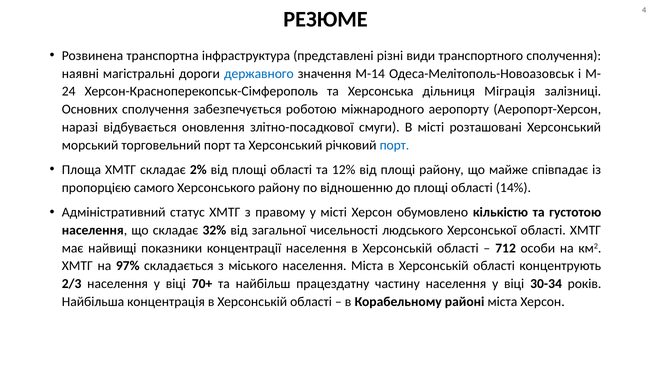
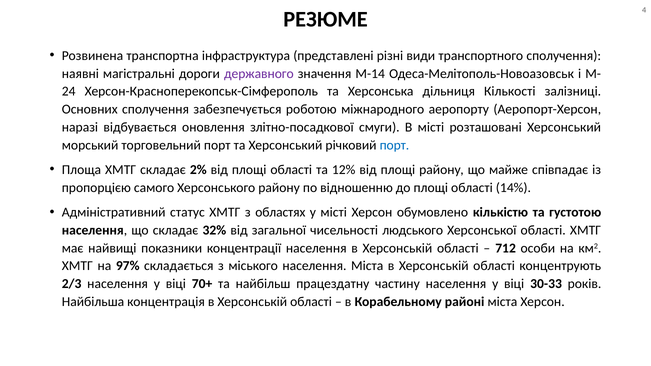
державного colour: blue -> purple (259, 74)
Міграція: Міграція -> Кількості (510, 91)
правому: правому -> областях (280, 212)
30-34: 30-34 -> 30-33 (546, 284)
